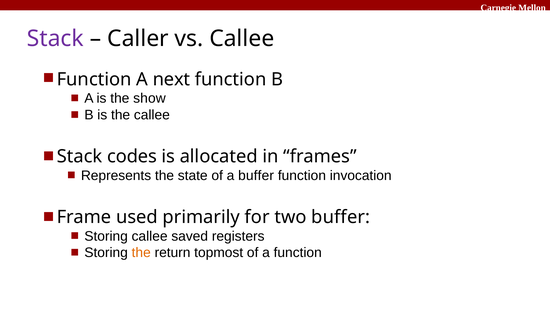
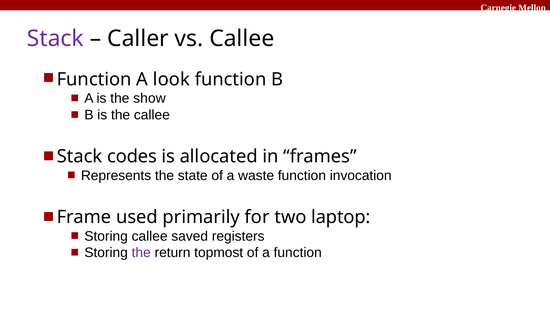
next: next -> look (171, 79)
a buffer: buffer -> waste (256, 175)
two buffer: buffer -> laptop (341, 217)
the colour: orange -> purple (141, 252)
